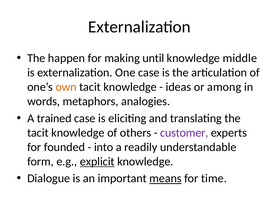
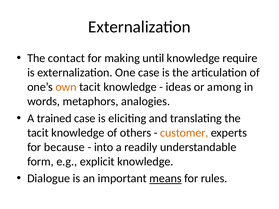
happen: happen -> contact (67, 58)
middle: middle -> require (240, 58)
customer colour: purple -> orange (184, 133)
founded: founded -> because (64, 147)
explicit underline: present -> none (97, 162)
time: time -> rules (214, 179)
